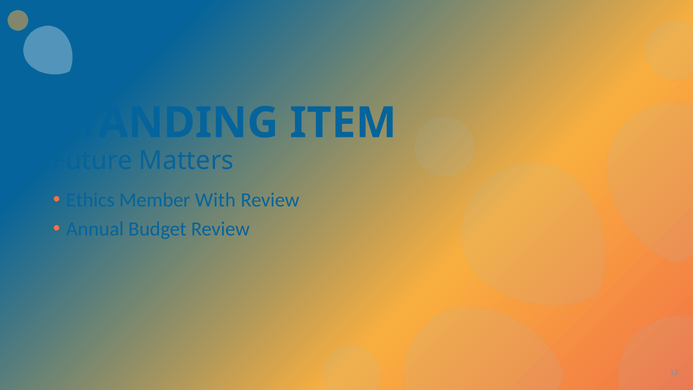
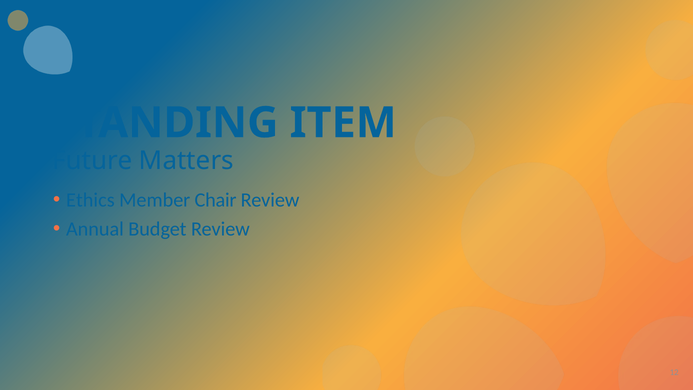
With: With -> Chair (216, 200)
